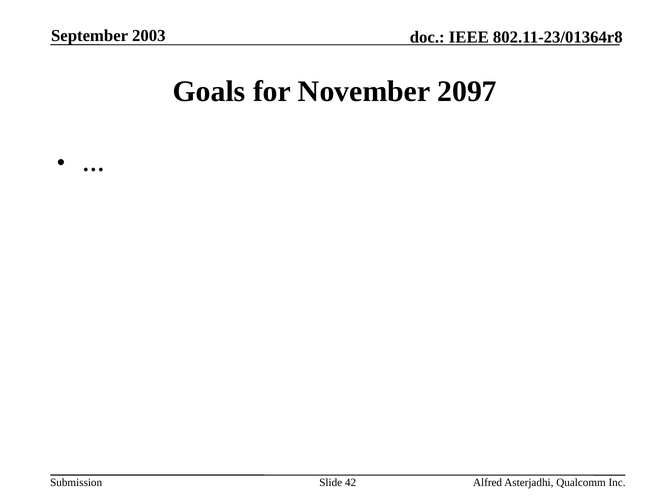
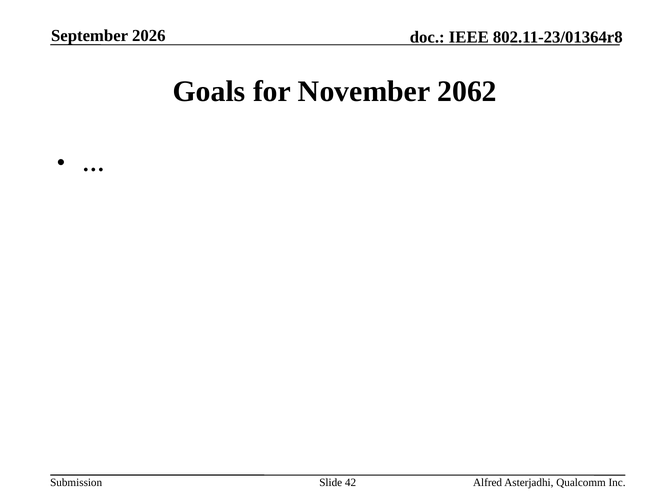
2003: 2003 -> 2026 (149, 36)
2097: 2097 -> 2062 (467, 91)
